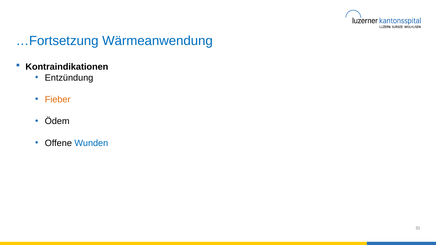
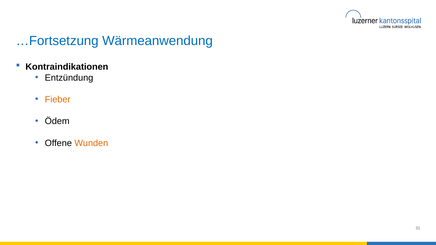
Wunden colour: blue -> orange (91, 143)
